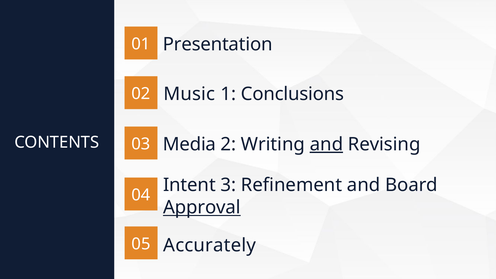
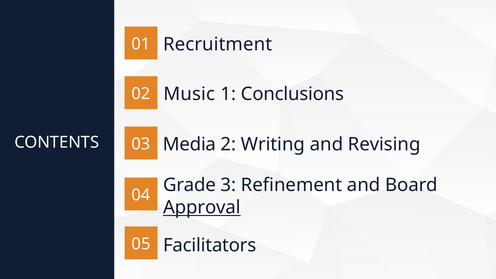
Presentation: Presentation -> Recruitment (218, 44)
and underline: present -> none (326, 144)
Intent: Intent -> Grade (189, 185)
Accurately: Accurately -> Facilitators (210, 245)
